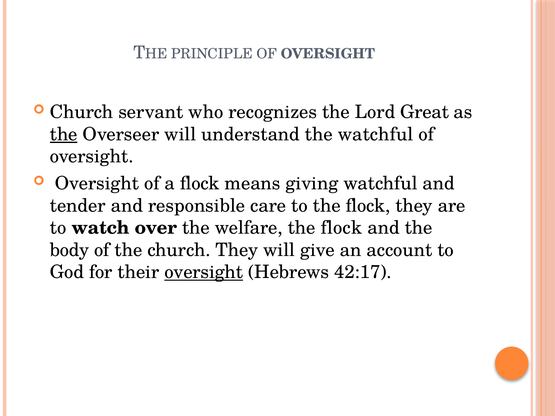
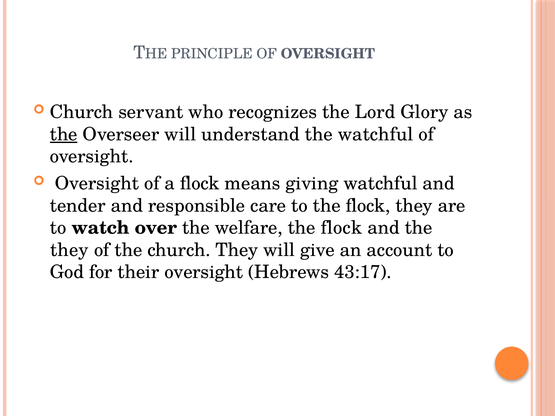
Great: Great -> Glory (424, 112)
body: body -> they (69, 250)
oversight underline: present -> none (204, 272)
42:17: 42:17 -> 43:17 (363, 272)
